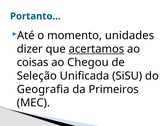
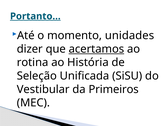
Portanto… underline: none -> present (35, 16)
coisas: coisas -> rotina (33, 62)
Chegou: Chegou -> História (88, 62)
Geografia: Geografia -> Vestibular (43, 89)
